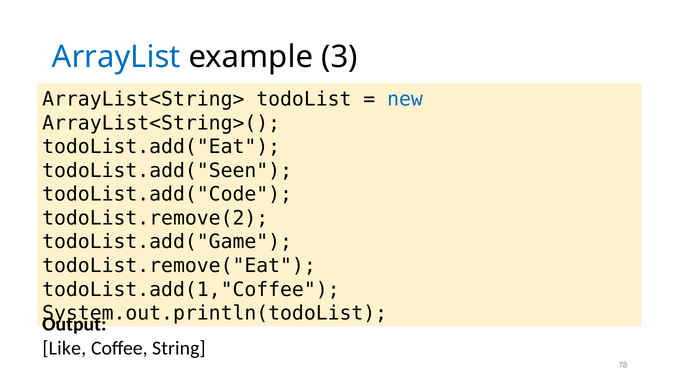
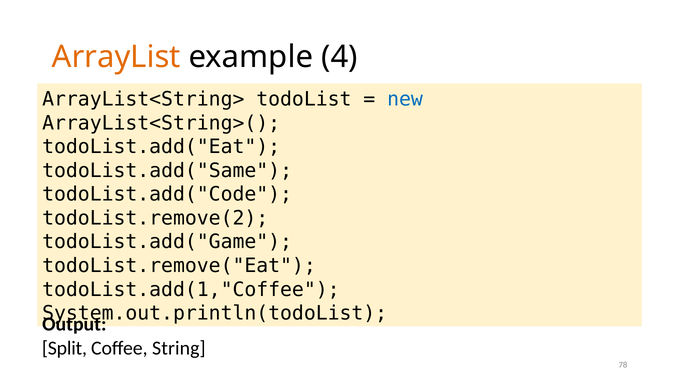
ArrayList colour: blue -> orange (116, 57)
3: 3 -> 4 (339, 57)
todoList.add("Seen: todoList.add("Seen -> todoList.add("Same (167, 171)
Like: Like -> Split (64, 348)
